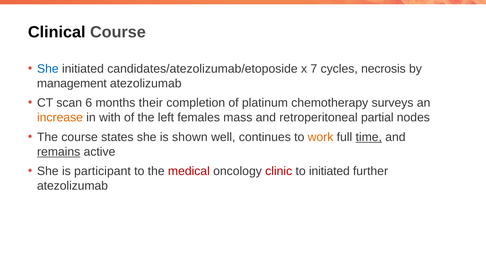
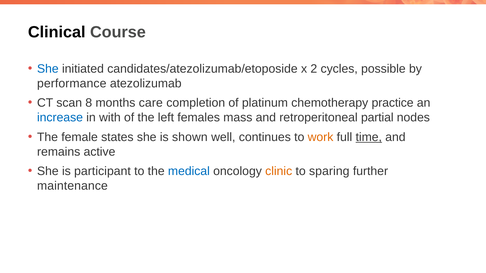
7: 7 -> 2 (314, 69)
necrosis: necrosis -> possible (383, 69)
management: management -> performance (72, 83)
6: 6 -> 8 (89, 103)
their: their -> care (151, 103)
surveys: surveys -> practice (393, 103)
increase colour: orange -> blue (60, 118)
The course: course -> female (80, 137)
remains underline: present -> none (59, 152)
medical colour: red -> blue (189, 172)
clinic colour: red -> orange (279, 172)
to initiated: initiated -> sparing (329, 172)
atezolizumab: atezolizumab -> maintenance (72, 186)
